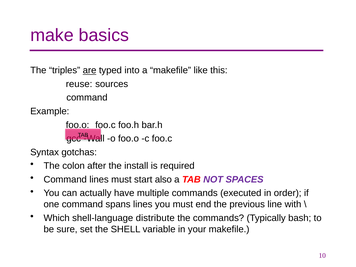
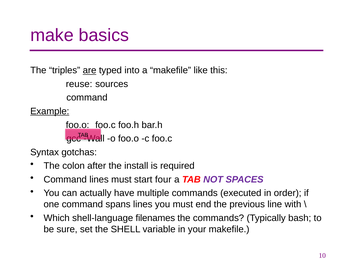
Example underline: none -> present (50, 111)
also: also -> four (163, 179)
distribute: distribute -> filenames (155, 218)
